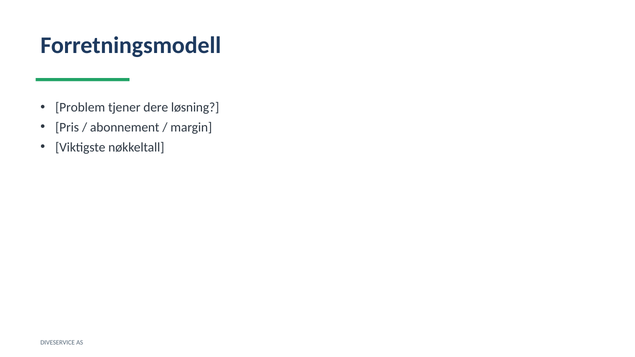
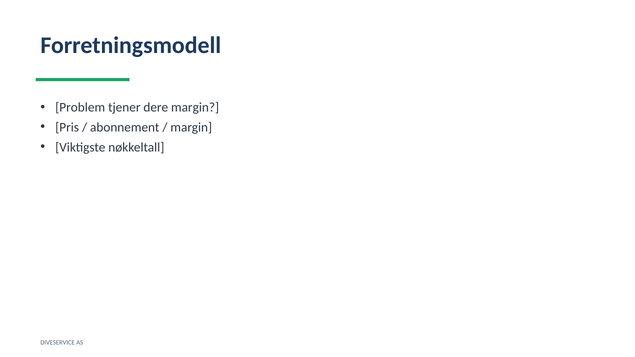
dere løsning: løsning -> margin (195, 108)
